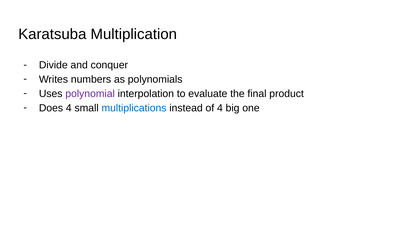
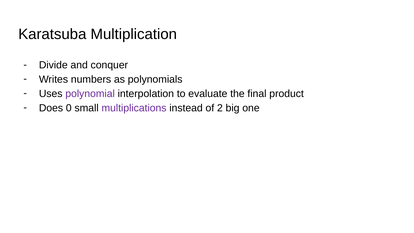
Does 4: 4 -> 0 (69, 108)
multiplications colour: blue -> purple (134, 108)
of 4: 4 -> 2 (220, 108)
